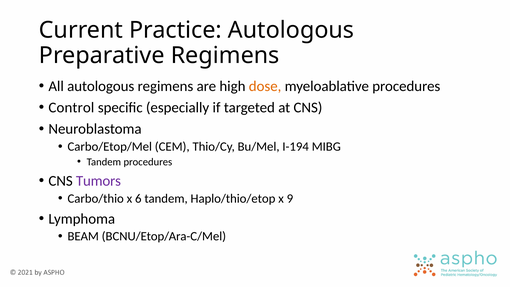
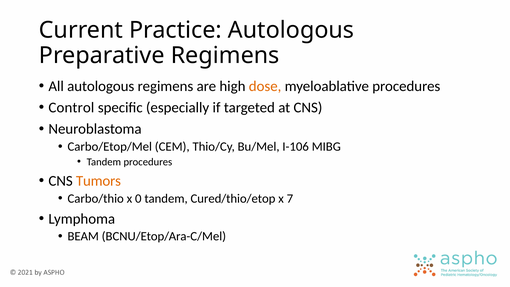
I-194: I-194 -> I-106 (296, 147)
Tumors colour: purple -> orange (98, 181)
6: 6 -> 0 (138, 198)
Haplo/thio/etop: Haplo/thio/etop -> Cured/thio/etop (233, 198)
9: 9 -> 7 (290, 198)
